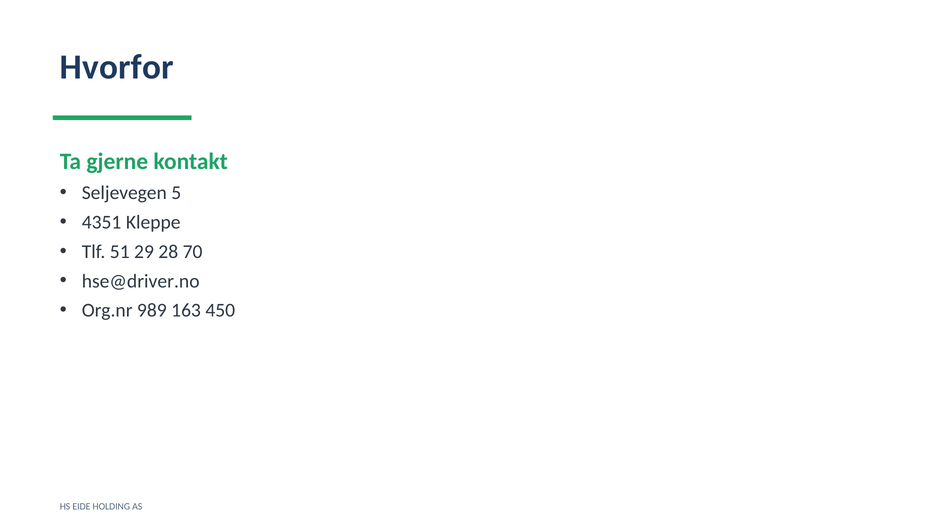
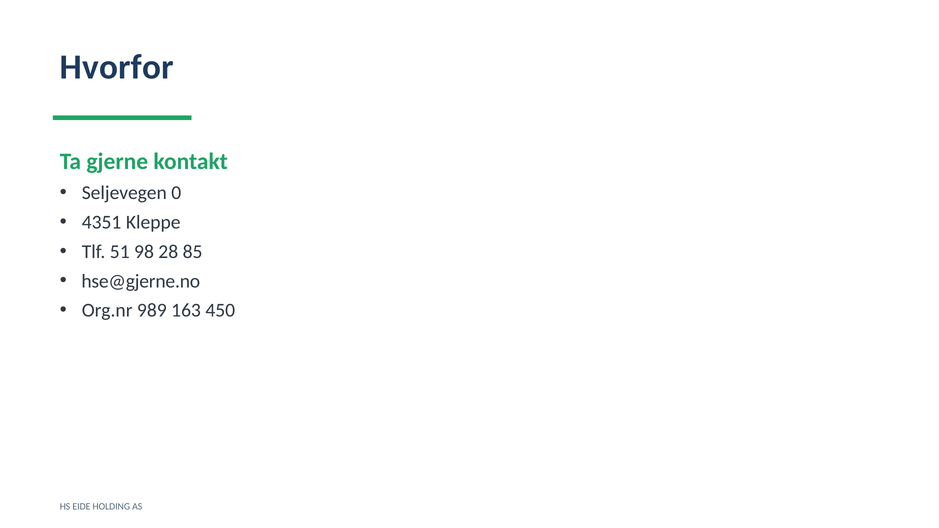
5: 5 -> 0 (176, 193)
29: 29 -> 98 (144, 252)
70: 70 -> 85 (193, 252)
hse@driver.no: hse@driver.no -> hse@gjerne.no (141, 281)
